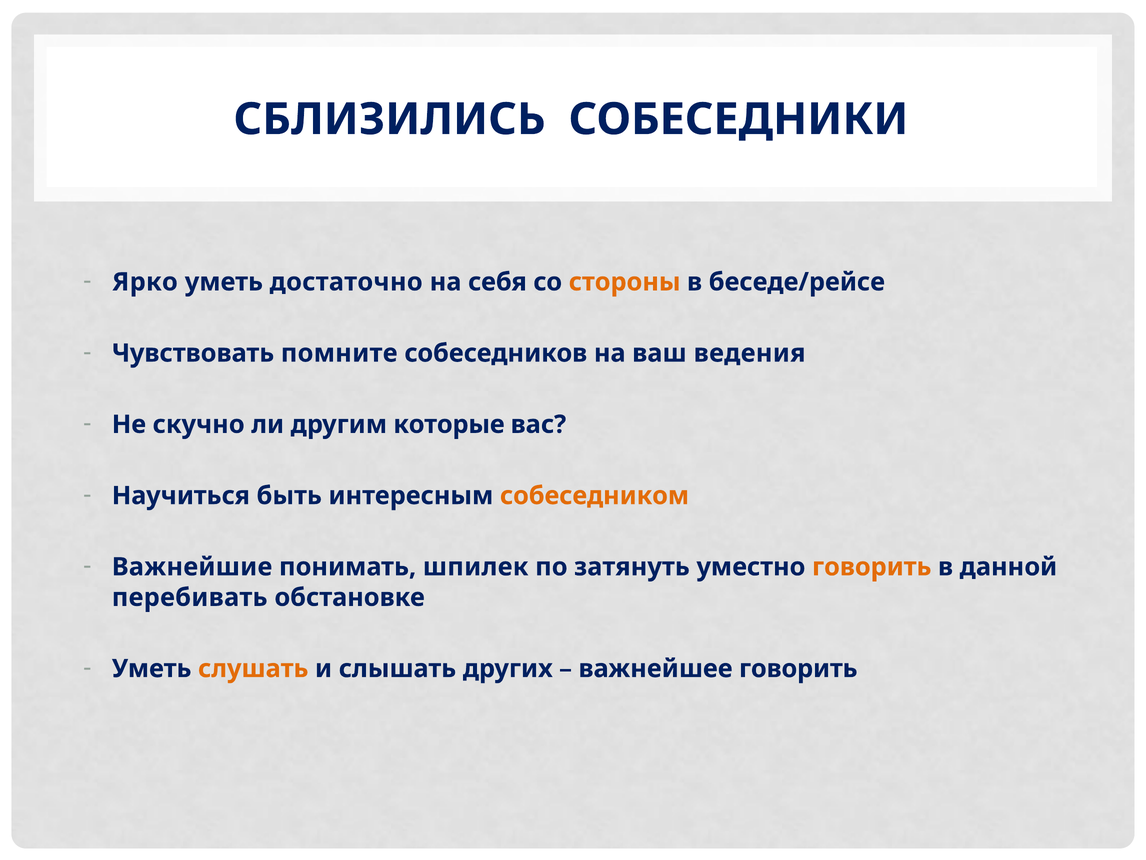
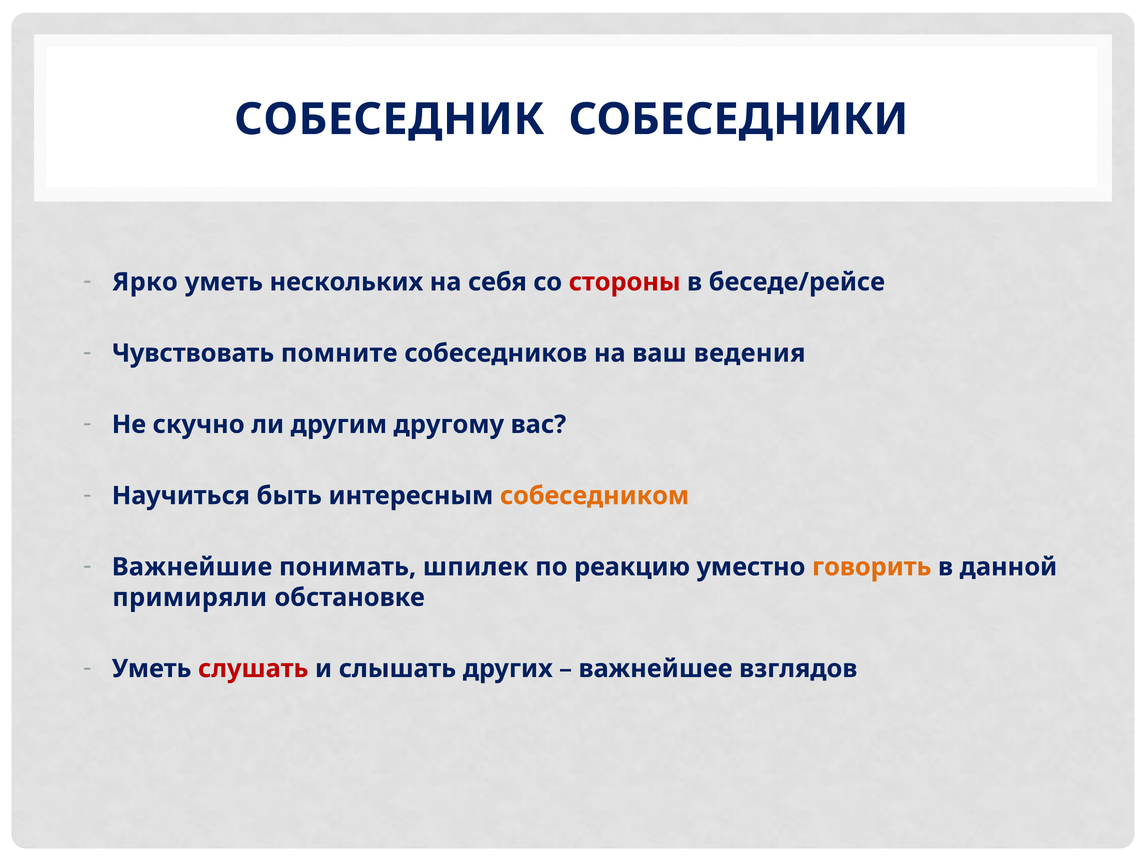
СБЛИЗИЛИСЬ: СБЛИЗИЛИСЬ -> СОБЕСЕДНИК (389, 119)
достаточно: достаточно -> нескольких (346, 282)
стороны colour: orange -> red (625, 282)
которые: которые -> другому (449, 424)
затянуть: затянуть -> реакцию (632, 567)
перебивать: перебивать -> примиряли (190, 597)
слушать colour: orange -> red (253, 668)
важнейшее говорить: говорить -> взглядов (798, 668)
